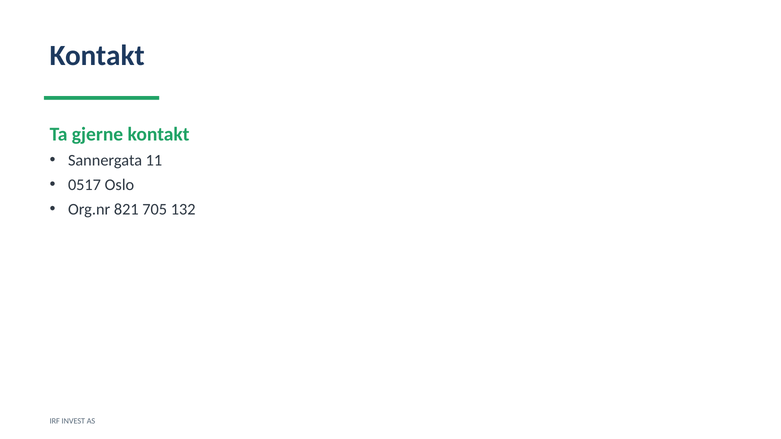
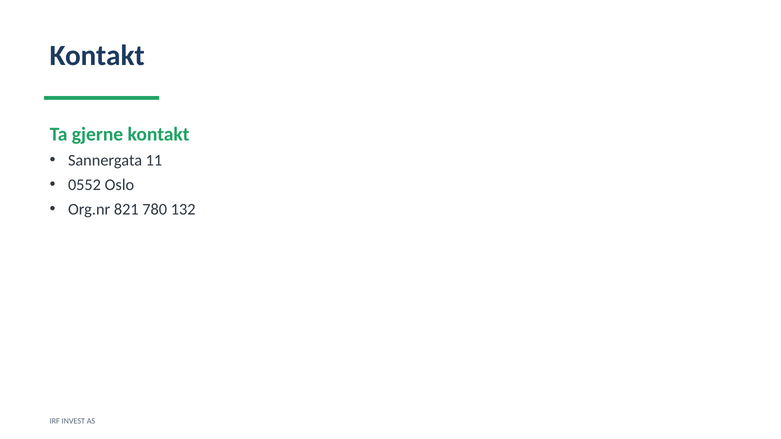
0517: 0517 -> 0552 (84, 185)
705: 705 -> 780 (155, 209)
